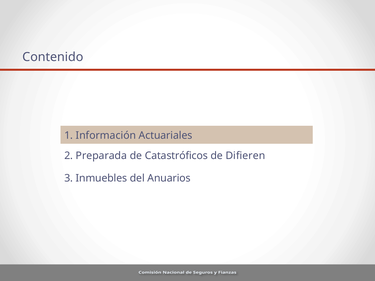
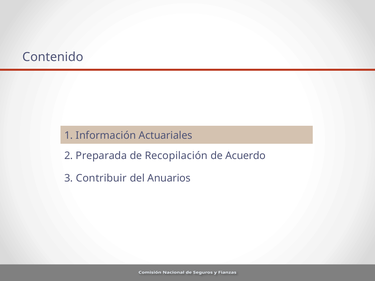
Catastróficos: Catastróficos -> Recopilación (176, 156)
Difieren: Difieren -> Acuerdo (245, 156)
Inmuebles: Inmuebles -> Contribuir (101, 178)
